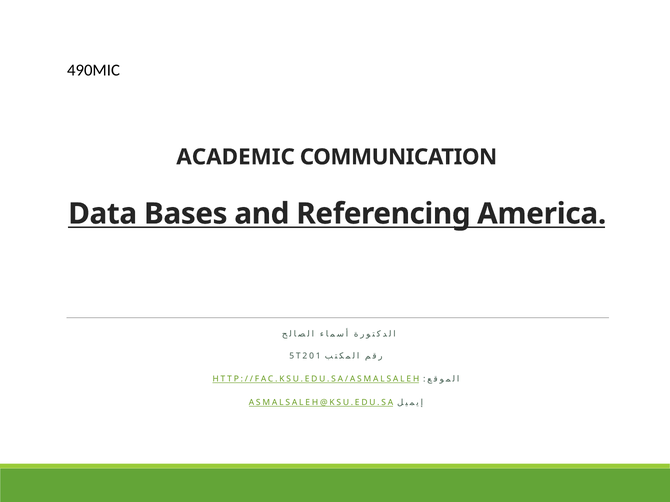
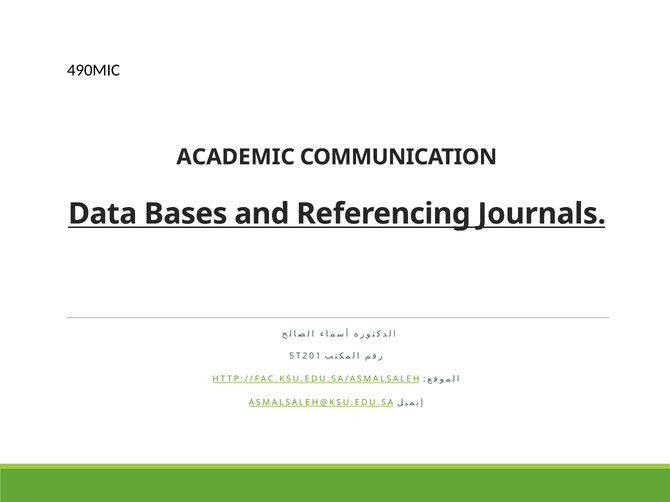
America: America -> Journals (542, 214)
